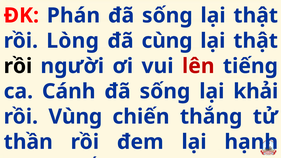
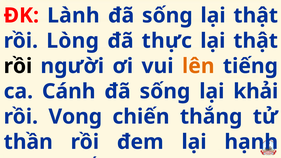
Phán: Phán -> Lành (73, 16)
cùng: cùng -> thực (167, 41)
lên colour: red -> orange (198, 66)
Vùng: Vùng -> Vong (75, 117)
